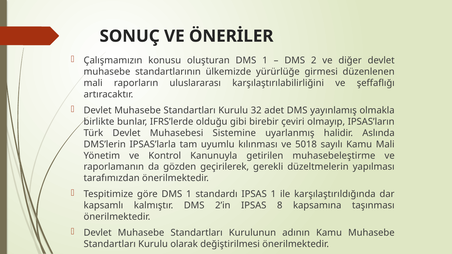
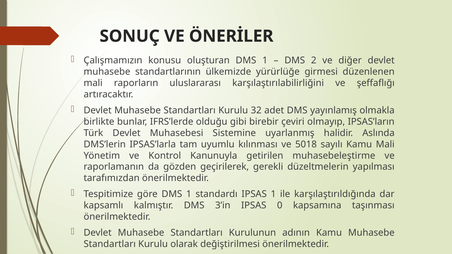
2’in: 2’in -> 3’in (223, 206)
8: 8 -> 0 (280, 206)
